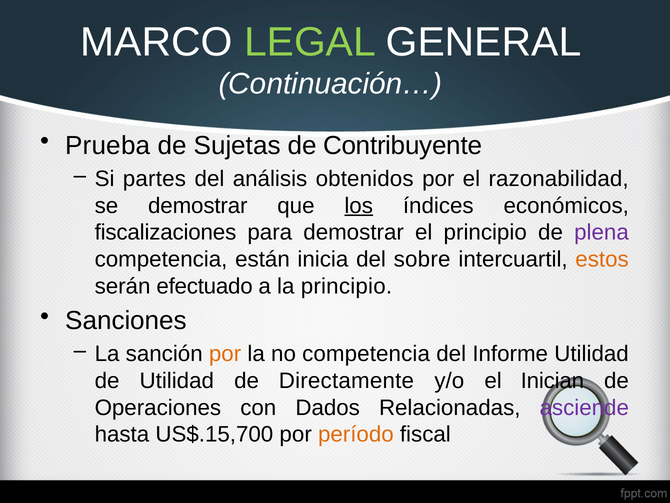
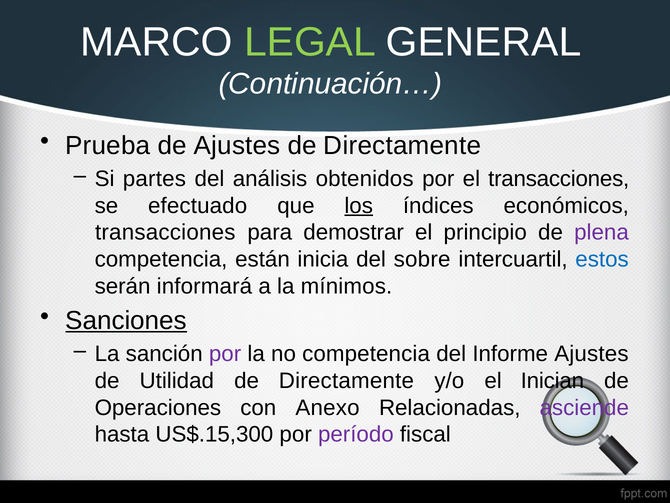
de Sujetas: Sujetas -> Ajustes (237, 145)
Contribuyente: Contribuyente -> Directamente (402, 145)
el razonabilidad: razonabilidad -> transacciones (559, 179)
se demostrar: demostrar -> efectuado (198, 205)
fiscalizaciones: fiscalizaciones -> transacciones (165, 232)
estos colour: orange -> blue (602, 259)
efectuado: efectuado -> informará (204, 286)
la principio: principio -> mínimos (346, 286)
Sanciones underline: none -> present (126, 320)
por colour: orange -> purple (225, 354)
Informe Utilidad: Utilidad -> Ajustes (591, 354)
Dados: Dados -> Anexo (328, 407)
US$.15,700: US$.15,700 -> US$.15,300 (214, 434)
período colour: orange -> purple (356, 434)
